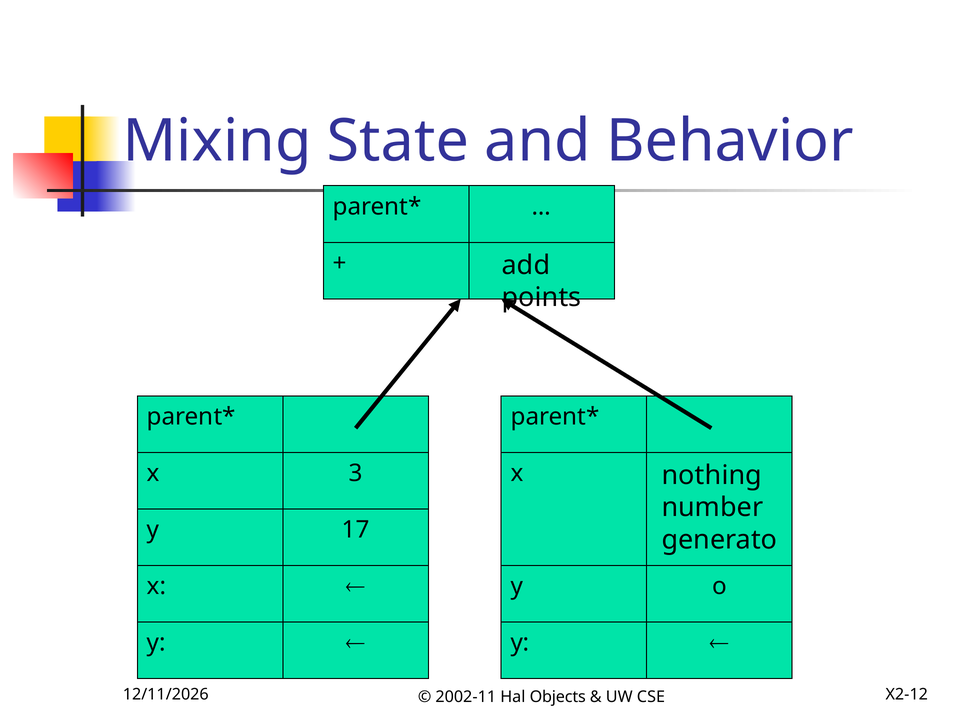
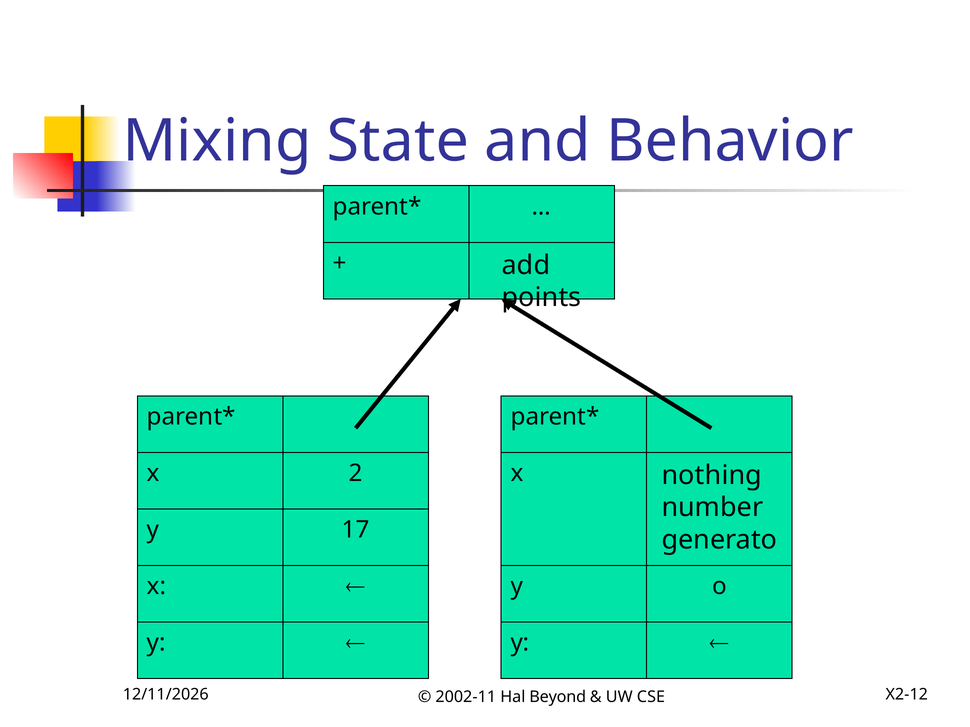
3: 3 -> 2 (356, 474)
Objects: Objects -> Beyond (558, 697)
